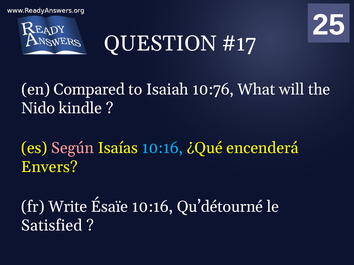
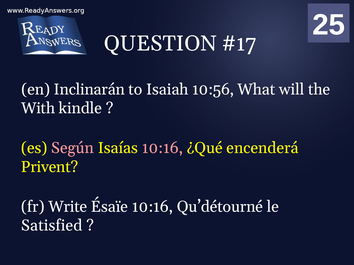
Compared: Compared -> Inclinarán (89, 90)
10:76: 10:76 -> 10:56 (213, 90)
Nido: Nido -> With (38, 108)
10:16 colour: light blue -> pink (162, 148)
Envers: Envers -> Privent (50, 167)
